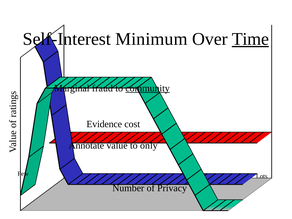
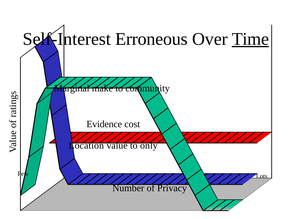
Minimum: Minimum -> Erroneous (152, 39)
fraud: fraud -> make (102, 88)
community underline: present -> none (148, 88)
Annotate: Annotate -> Location (86, 145)
